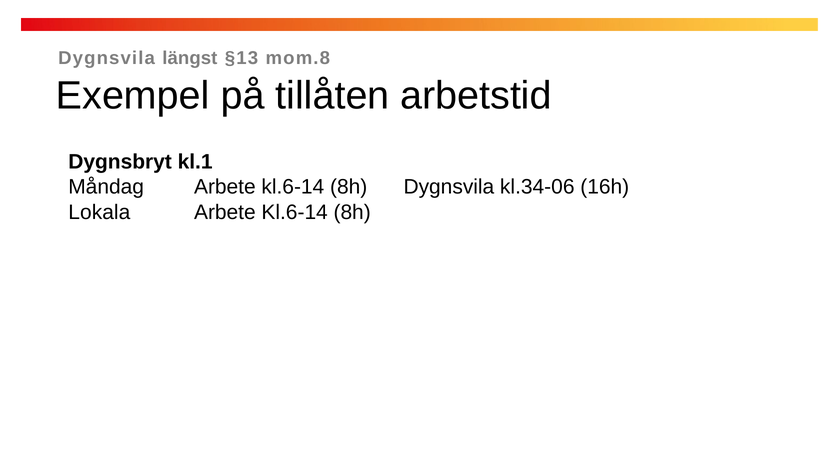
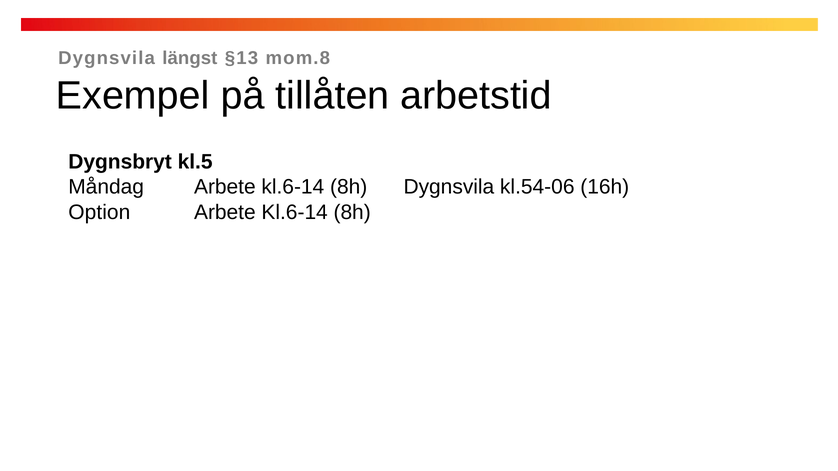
kl.1: kl.1 -> kl.5 (195, 162)
kl.34-06: kl.34-06 -> kl.54-06 (537, 187)
Lokala: Lokala -> Option (99, 212)
